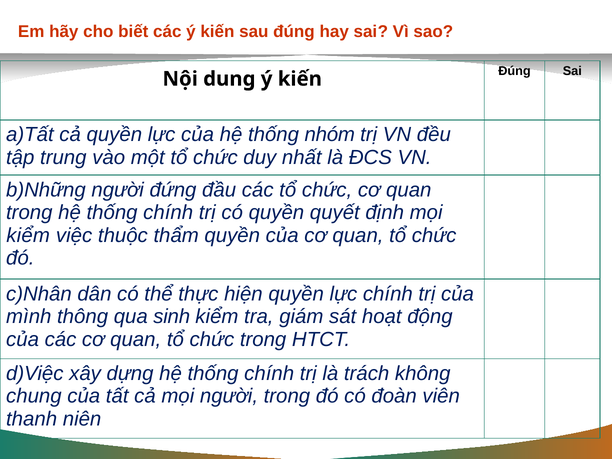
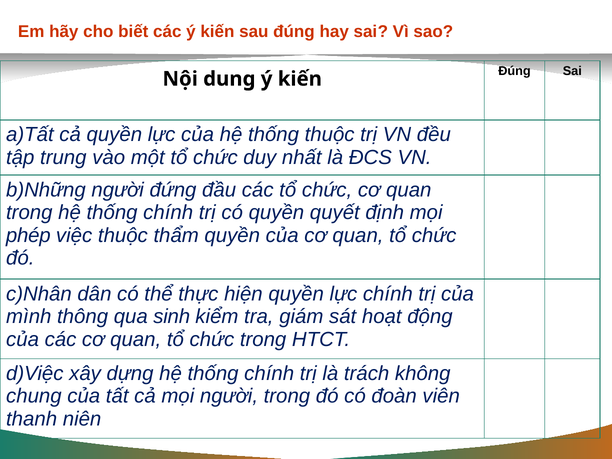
thống nhóm: nhóm -> thuộc (330, 135)
kiểm: kiểm -> phép (28, 235)
